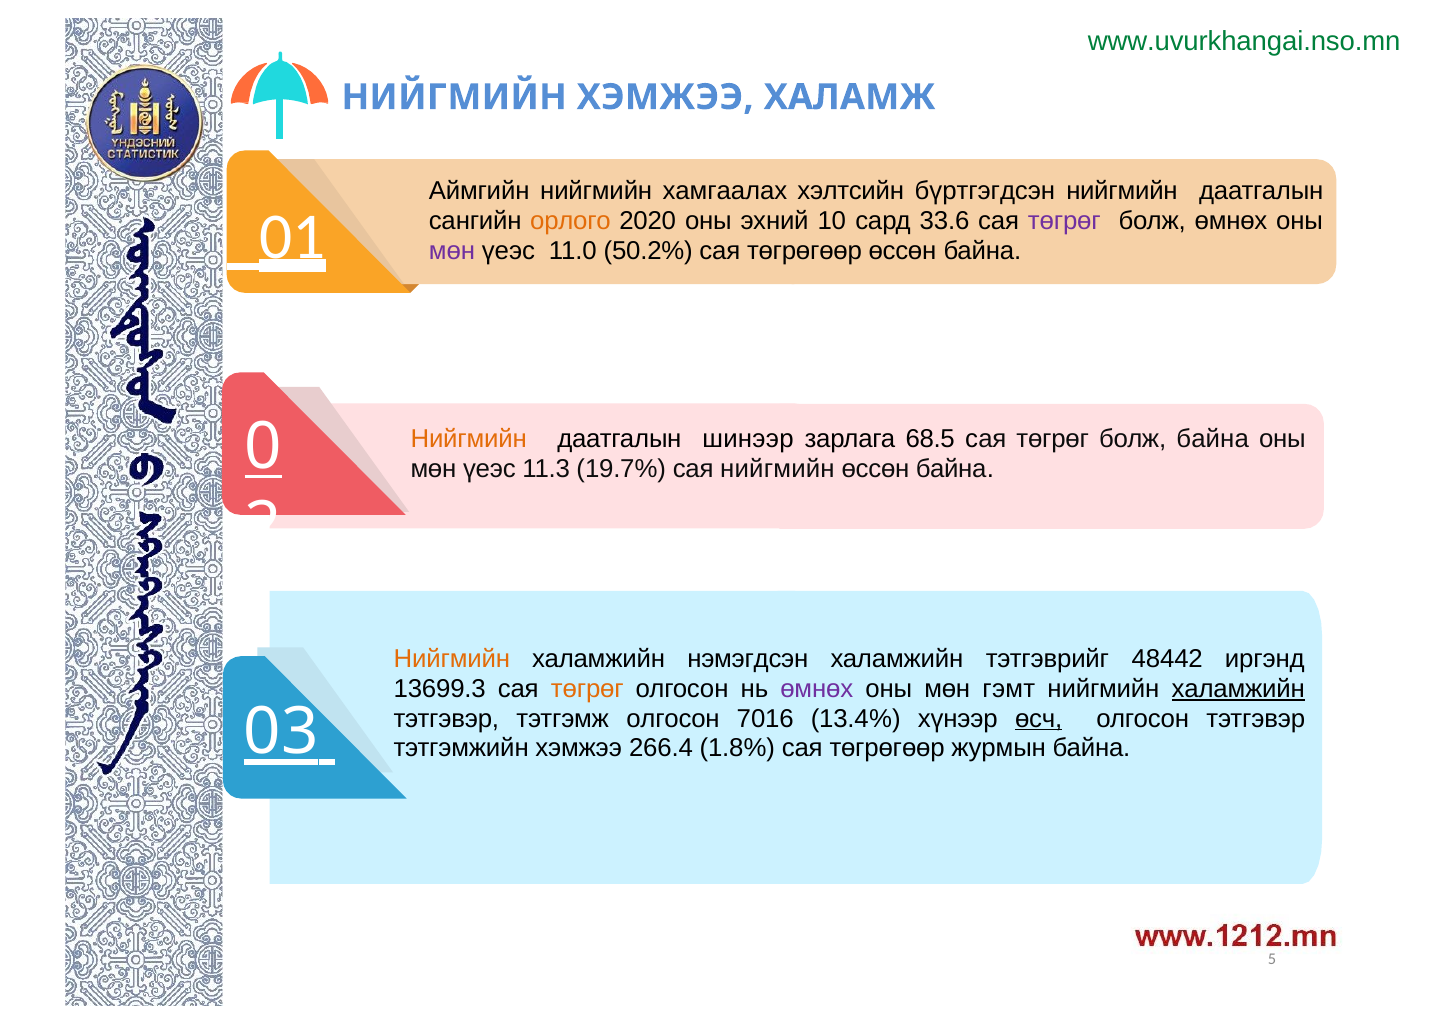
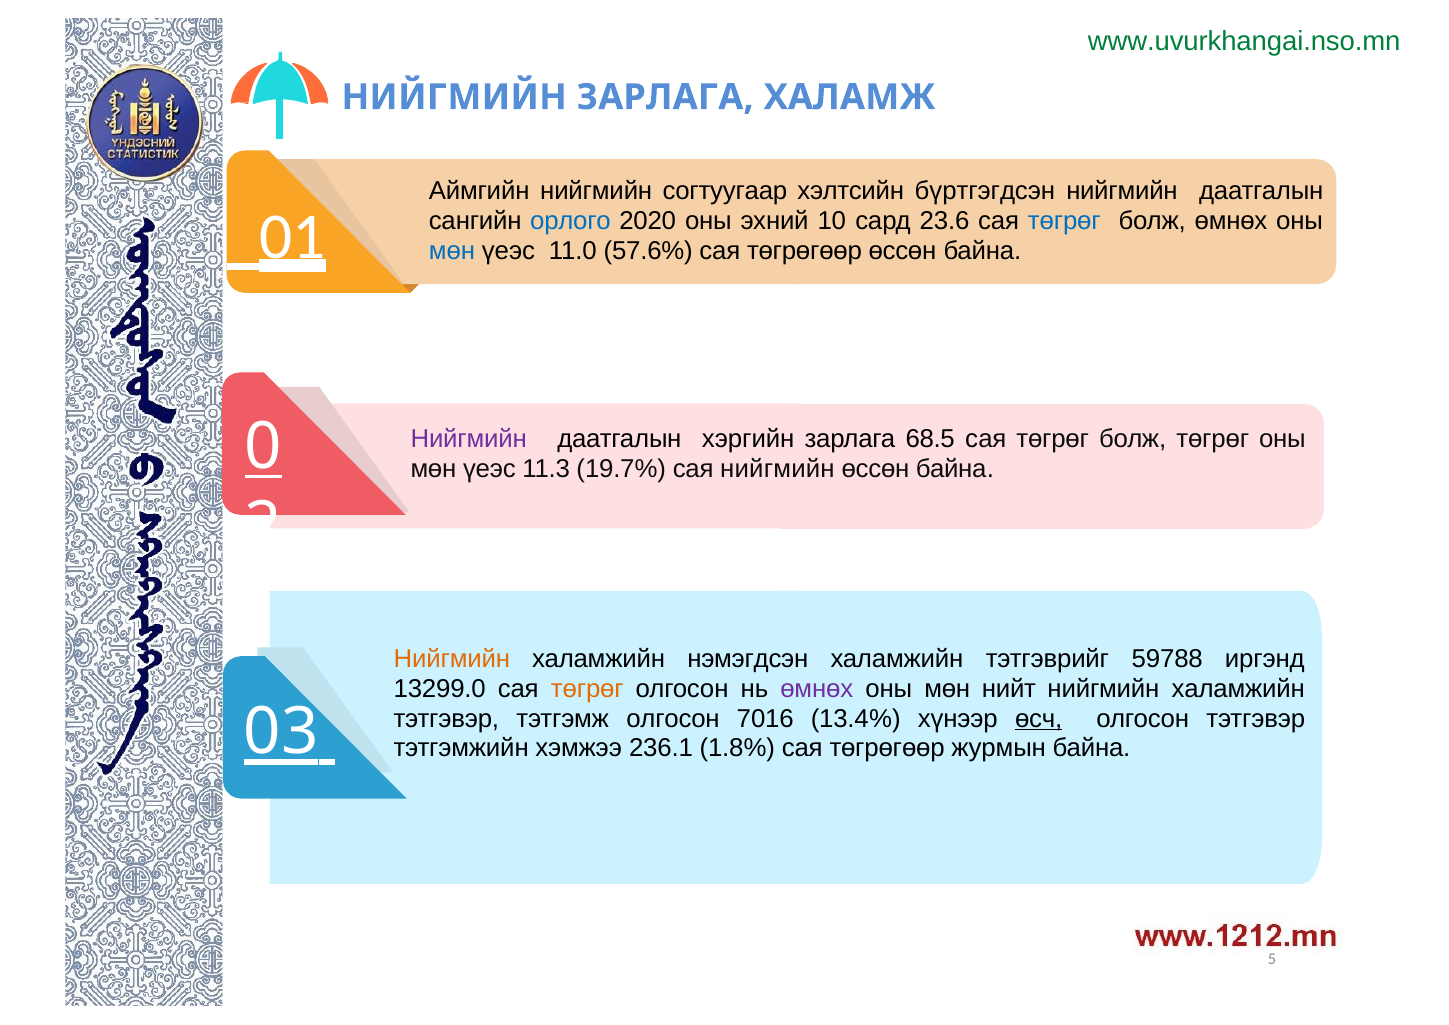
НИЙГМИЙН ХЭМЖЭЭ: ХЭМЖЭЭ -> ЗАРЛАГА (665, 97)
хамгаалах: хамгаалах -> согтуугаар (725, 191)
орлого colour: orange -> blue (571, 221)
33.6: 33.6 -> 23.6 (945, 221)
төгрөг colour: purple -> blue (1064, 221)
мөн colour: purple -> blue (452, 251)
50.2%: 50.2% -> 57.6% (648, 251)
Нийгмийн colour: orange -> purple (469, 439)
шинээр: шинээр -> хэргийн (748, 439)
болж байна: байна -> төгрөг (1213, 439)
48442: 48442 -> 59788 (1167, 659)
13699.3: 13699.3 -> 13299.0 (440, 689)
гэмт: гэмт -> нийт (1009, 689)
халамжийн underline: present -> none (1238, 689)
266.4: 266.4 -> 236.1 (661, 748)
